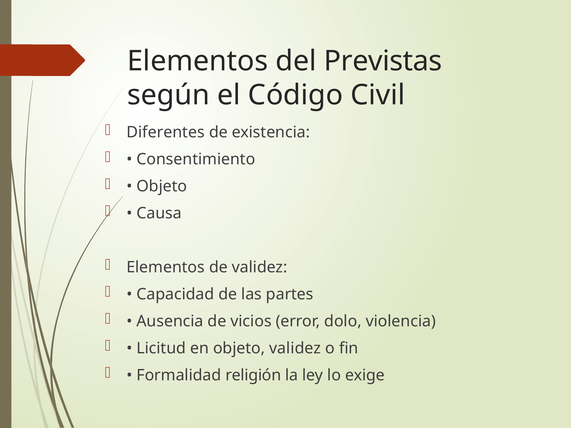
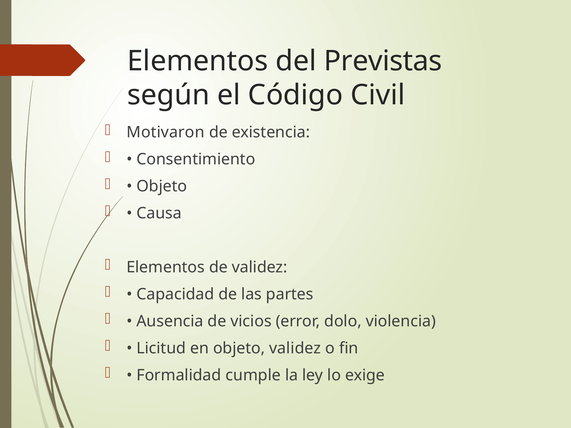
Diferentes: Diferentes -> Motivaron (166, 132)
religión: religión -> cumple (253, 375)
